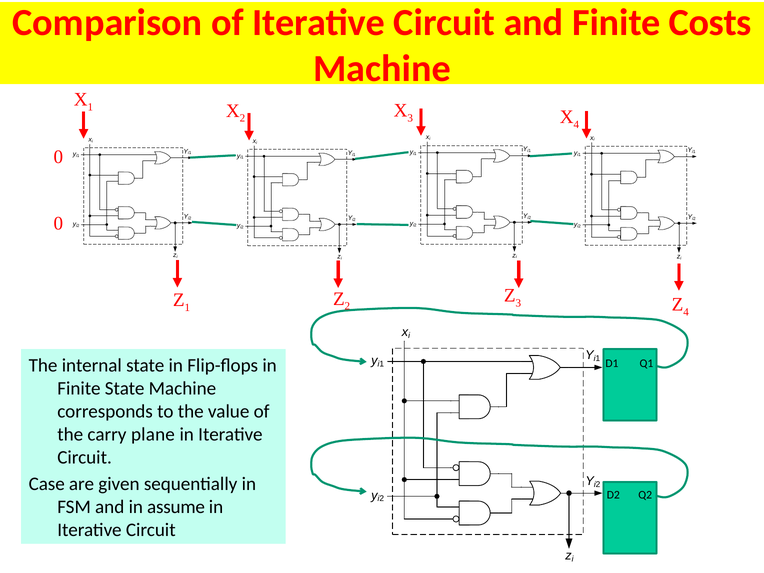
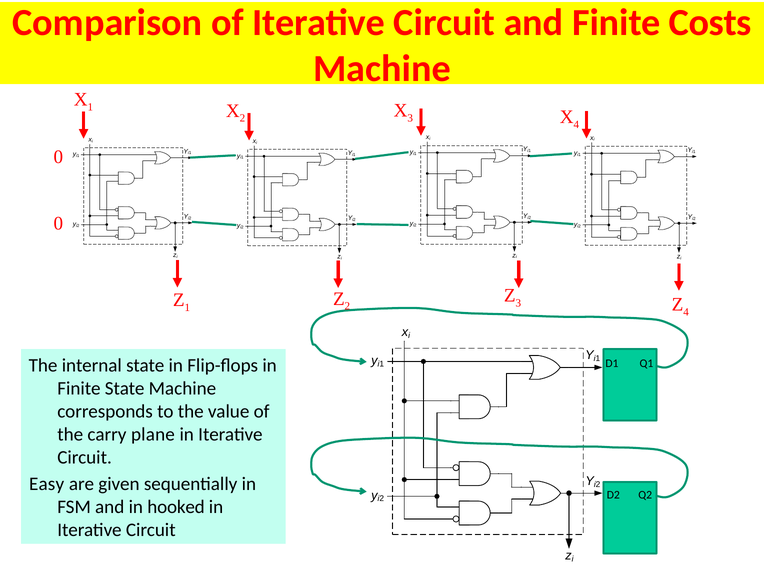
Case: Case -> Easy (47, 484)
assume: assume -> hooked (176, 507)
